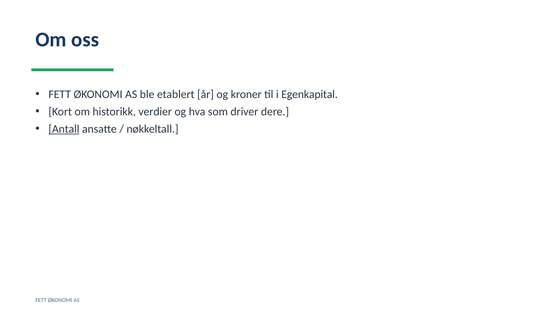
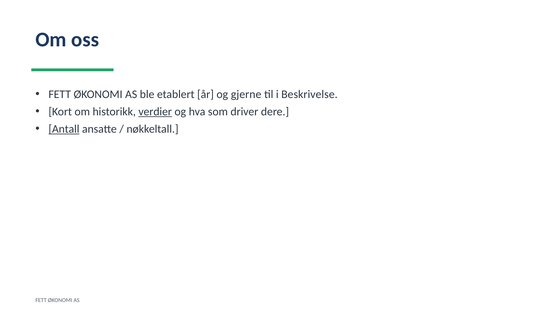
kroner: kroner -> gjerne (246, 94)
Egenkapital: Egenkapital -> Beskrivelse (309, 94)
verdier underline: none -> present (155, 112)
